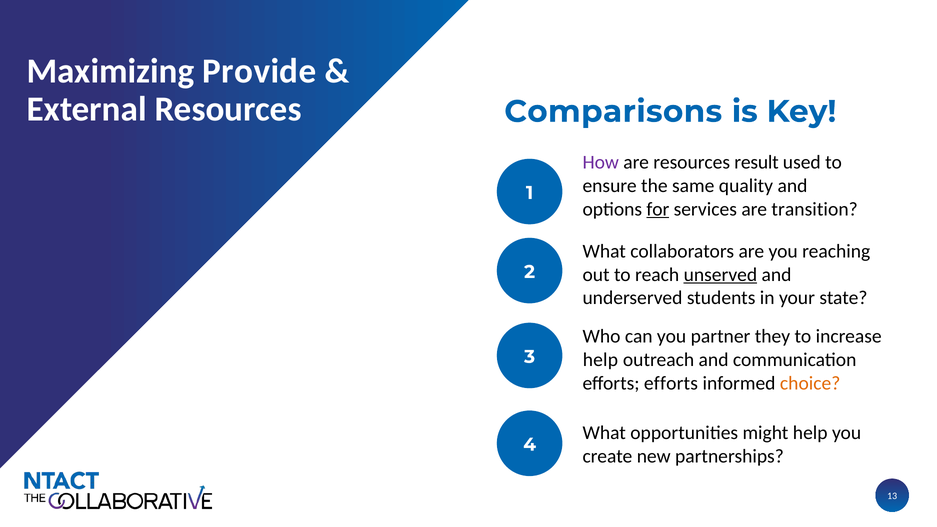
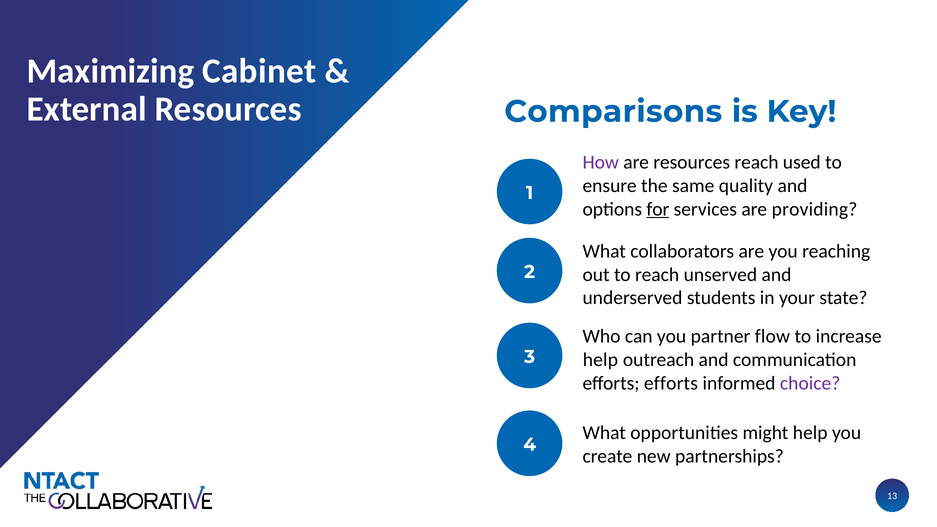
Provide: Provide -> Cabinet (259, 71)
resources result: result -> reach (756, 162)
transition: transition -> providing (815, 209)
unserved underline: present -> none (720, 275)
they: they -> flow (772, 336)
choice colour: orange -> purple (810, 383)
